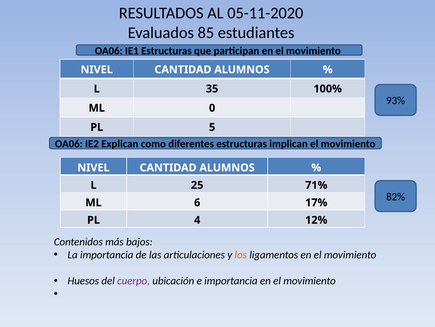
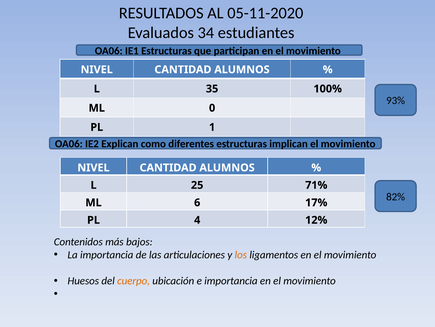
85: 85 -> 34 (206, 33)
5: 5 -> 1 (212, 127)
cuerpo colour: purple -> orange (134, 280)
